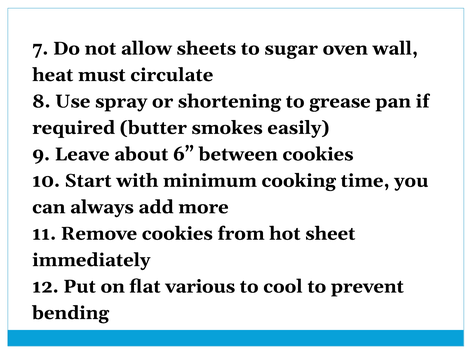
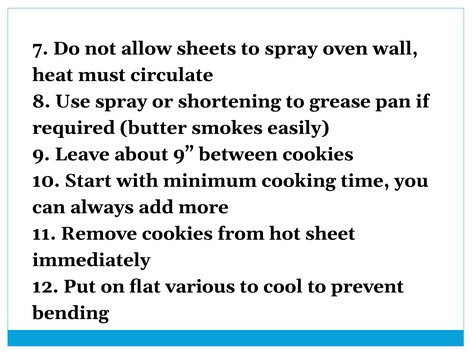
to sugar: sugar -> spray (291, 49)
about 6: 6 -> 9 (184, 154)
